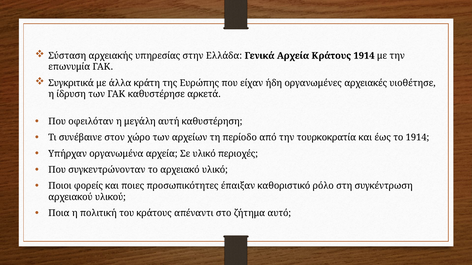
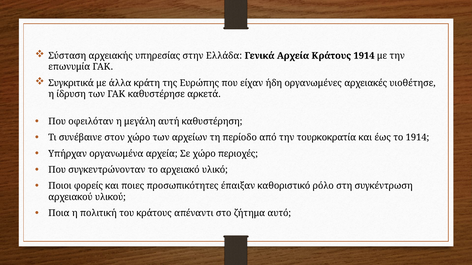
Σε υλικό: υλικό -> χώρο (204, 154)
